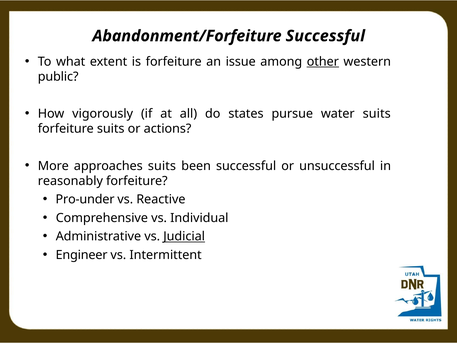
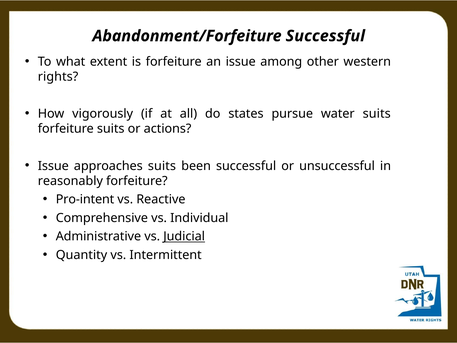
other underline: present -> none (323, 62)
public: public -> rights (58, 77)
More: More -> Issue (53, 166)
Pro-under: Pro-under -> Pro-intent (85, 199)
Engineer: Engineer -> Quantity (81, 255)
